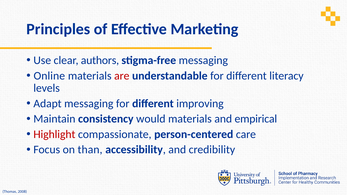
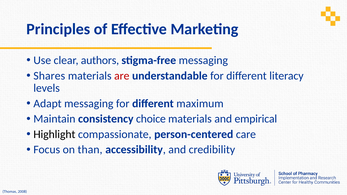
Online: Online -> Shares (49, 76)
improving: improving -> maximum (200, 104)
would: would -> choice (151, 119)
Highlight colour: red -> black (54, 134)
